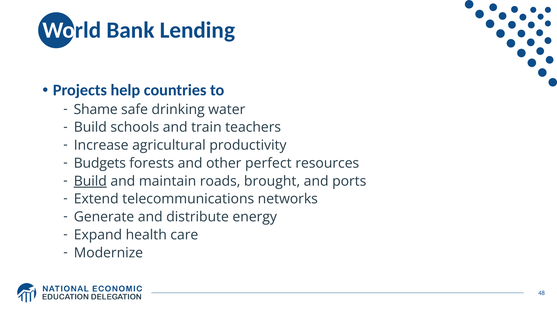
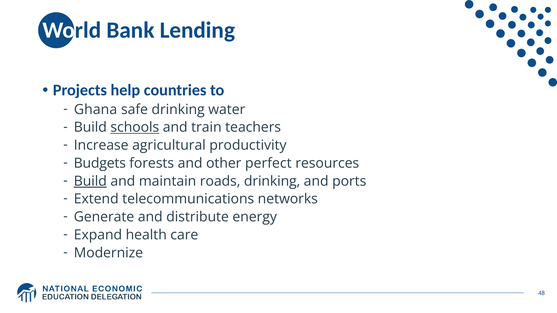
Shame: Shame -> Ghana (96, 110)
schools underline: none -> present (135, 128)
roads brought: brought -> drinking (272, 181)
